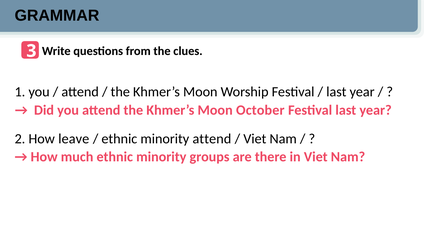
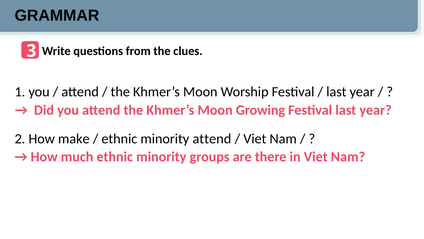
October: October -> Growing (260, 110)
leave: leave -> make (74, 138)
